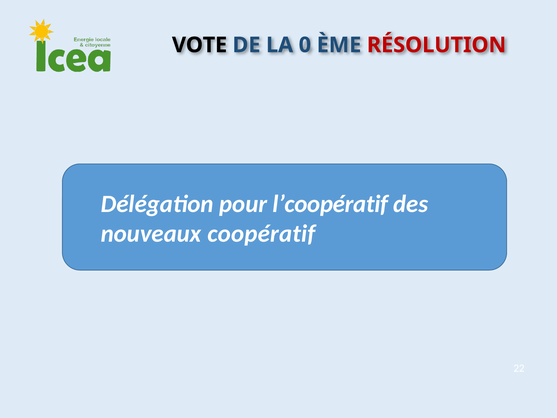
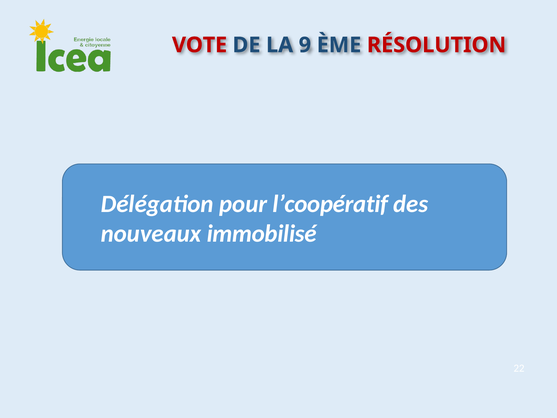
VOTE colour: black -> red (200, 45)
0: 0 -> 9 (305, 45)
coopératif: coopératif -> immobilisé (262, 233)
